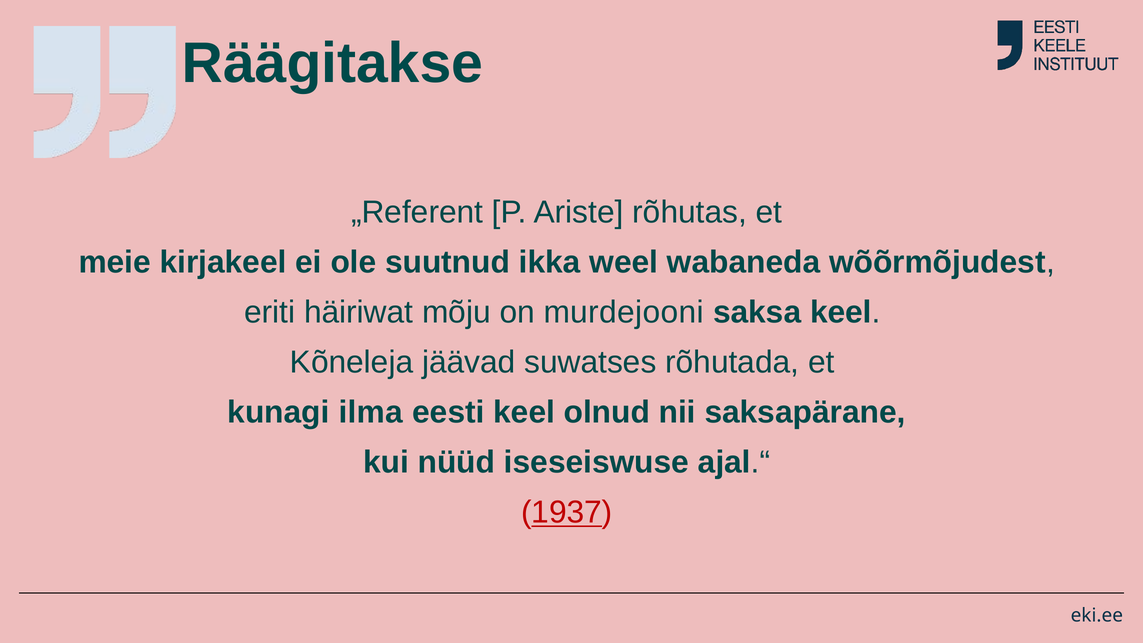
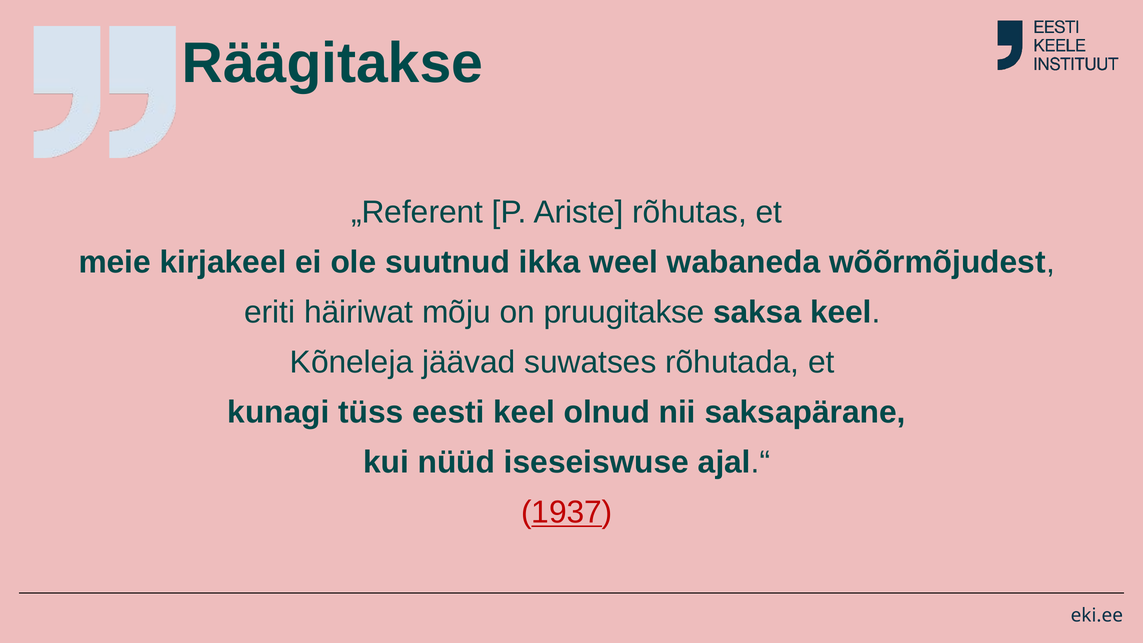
murdejooni: murdejooni -> pruugitakse (624, 312)
ilma: ilma -> tüss (371, 412)
